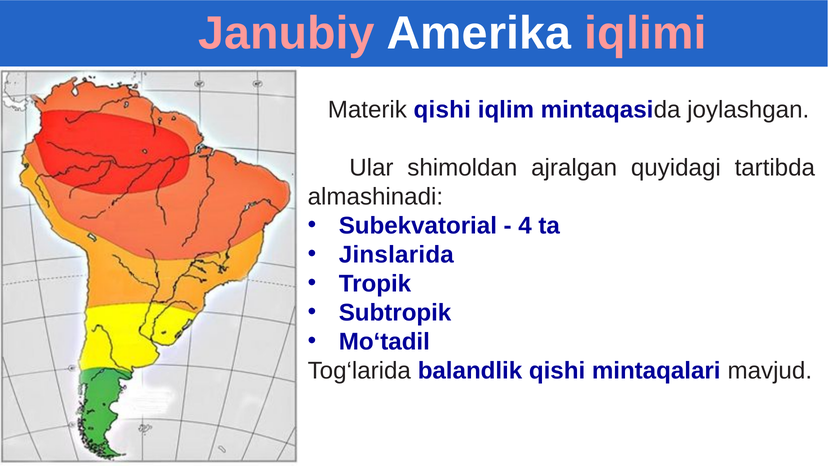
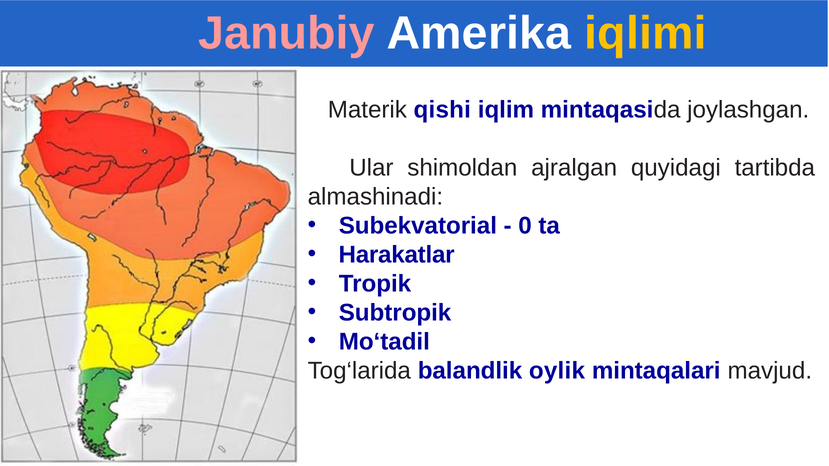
iqlimi colour: pink -> yellow (646, 34)
4: 4 -> 0 (525, 226)
Jinslarida: Jinslarida -> Harakatlar (397, 255)
balandlik qishi: qishi -> oylik (557, 371)
